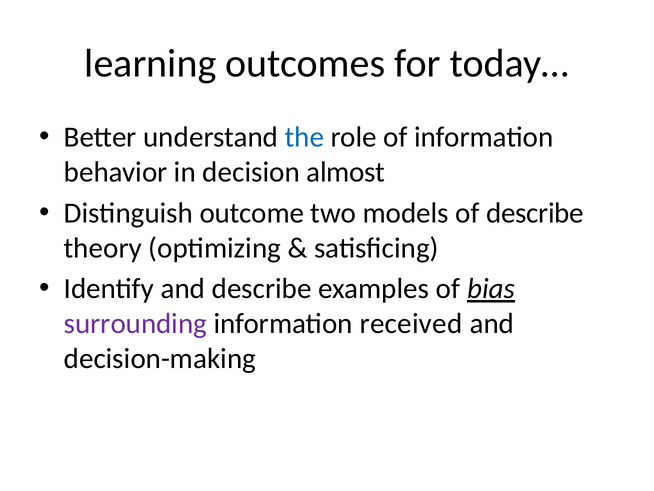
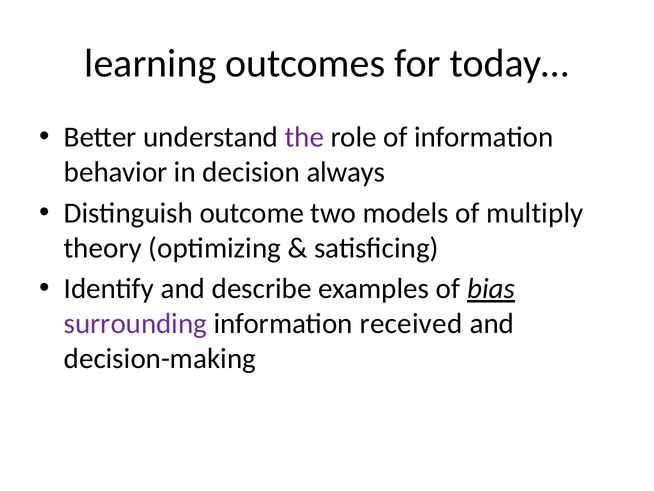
the colour: blue -> purple (304, 137)
almost: almost -> always (346, 172)
of describe: describe -> multiply (535, 213)
